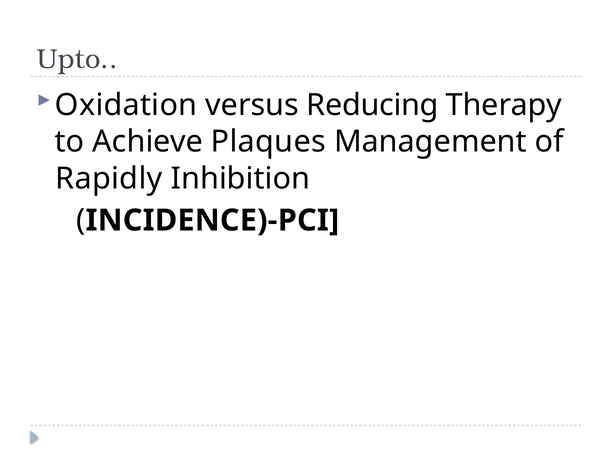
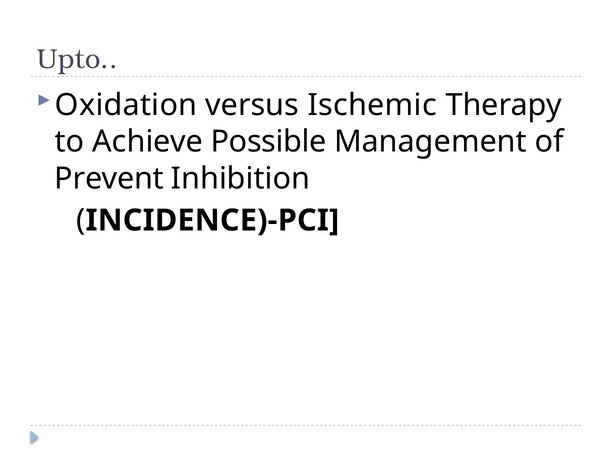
Reducing: Reducing -> Ischemic (372, 105)
Plaques: Plaques -> Possible (269, 142)
Rapidly: Rapidly -> Prevent (109, 179)
